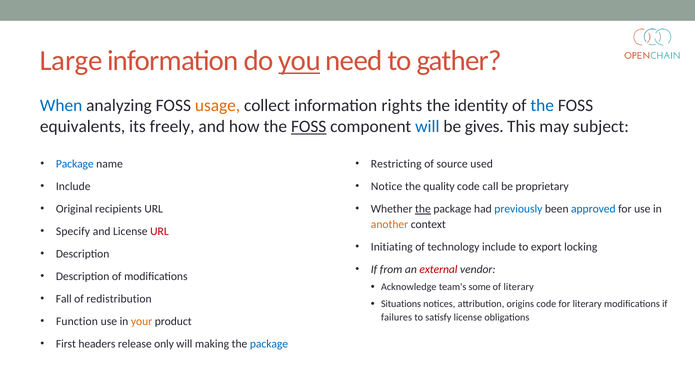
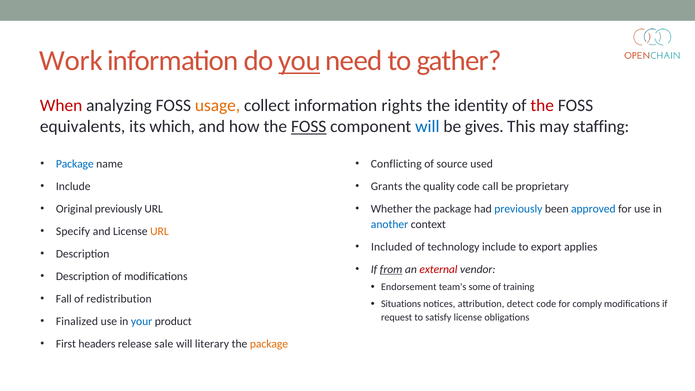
Large: Large -> Work (71, 61)
When colour: blue -> red (61, 105)
the colour: blue -> red (542, 105)
freely: freely -> which (172, 126)
subject: subject -> staffing (601, 126)
Restricting: Restricting -> Conflicting (396, 164)
Notice: Notice -> Grants (387, 186)
Original recipients: recipients -> previously (118, 209)
the underline: present -> none (423, 209)
another colour: orange -> blue (390, 224)
URL colour: red -> orange (159, 231)
Initiating: Initiating -> Included (392, 247)
locking: locking -> applies (581, 247)
from underline: none -> present (391, 269)
Acknowledge: Acknowledge -> Endorsement (409, 287)
of literary: literary -> training (519, 287)
origins: origins -> detect (520, 304)
for literary: literary -> comply (587, 304)
failures: failures -> request (397, 317)
Function: Function -> Finalized (77, 322)
your colour: orange -> blue (142, 322)
only: only -> sale (164, 344)
making: making -> literary (212, 344)
package colour: blue -> orange (269, 344)
